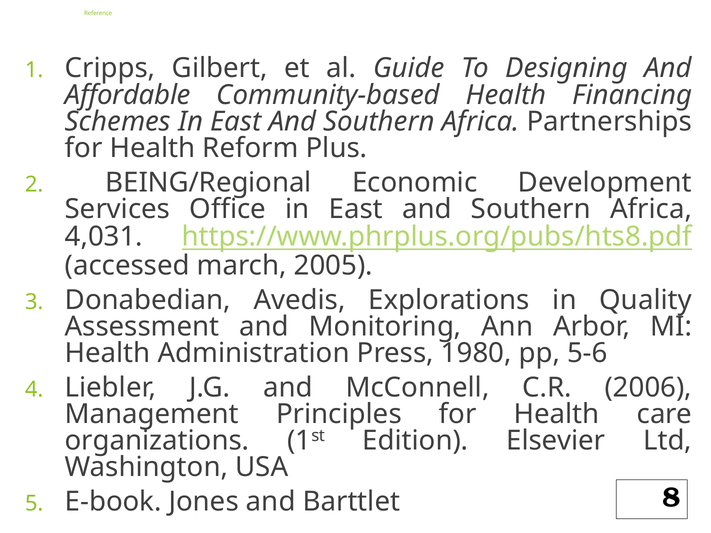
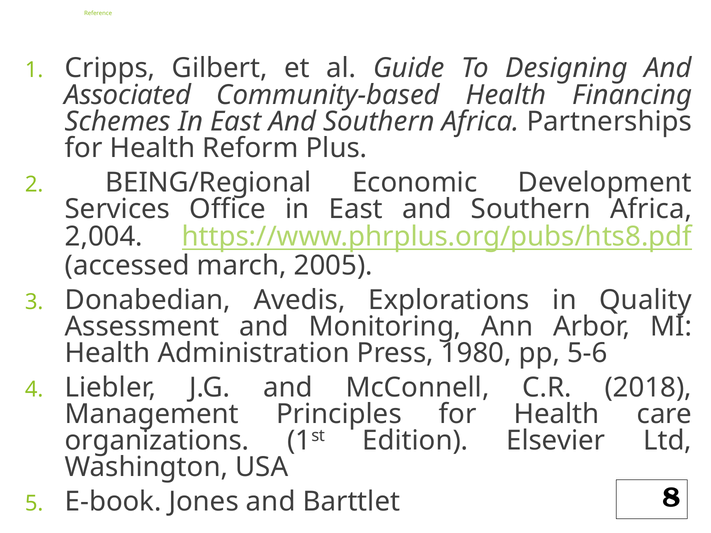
Affordable: Affordable -> Associated (128, 95)
4,031: 4,031 -> 2,004 (104, 237)
2006: 2006 -> 2018 (648, 388)
